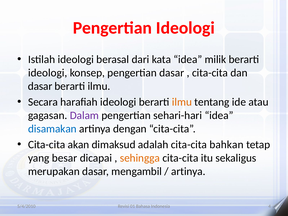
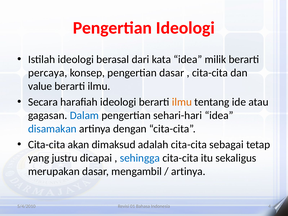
ideologi: ideologi -> percaya (48, 73)
dasar: dasar -> value (40, 86)
Dalam colour: purple -> blue (84, 115)
bahkan: bahkan -> sebagai (227, 145)
besar: besar -> justru (65, 158)
sehingga colour: orange -> blue (140, 158)
